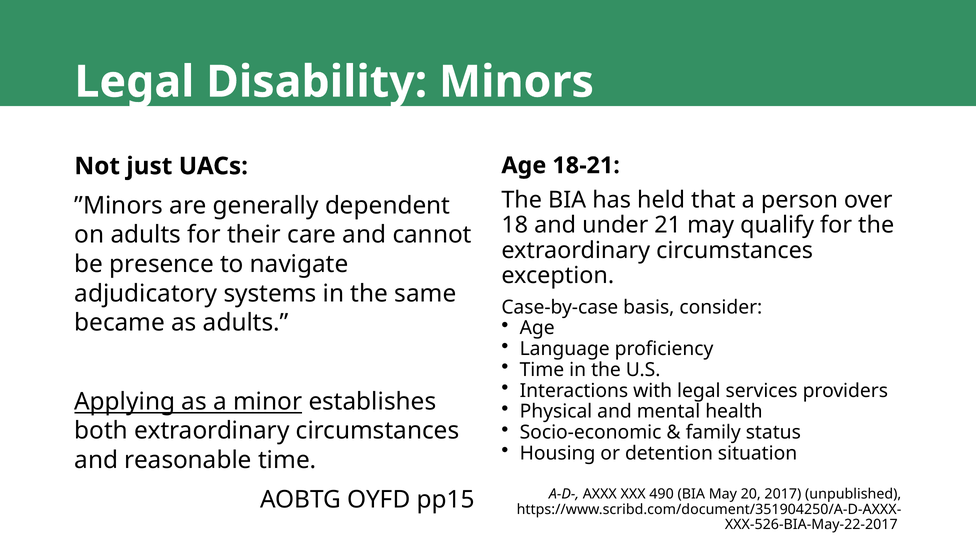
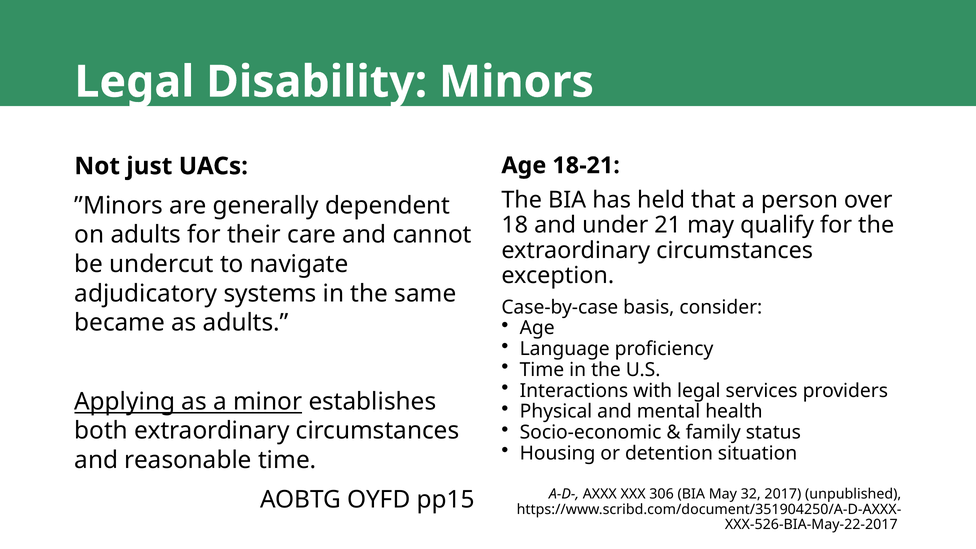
presence: presence -> undercut (162, 264)
490: 490 -> 306 (662, 494)
20: 20 -> 32 (751, 494)
